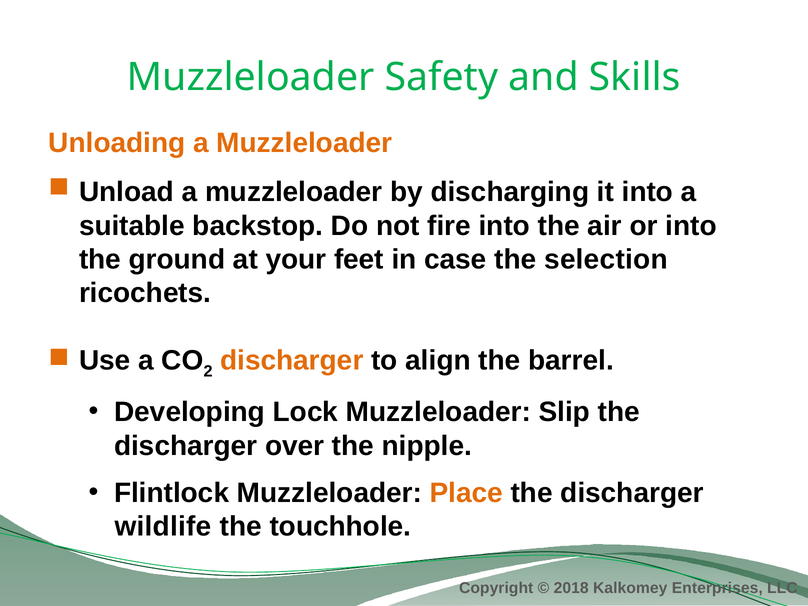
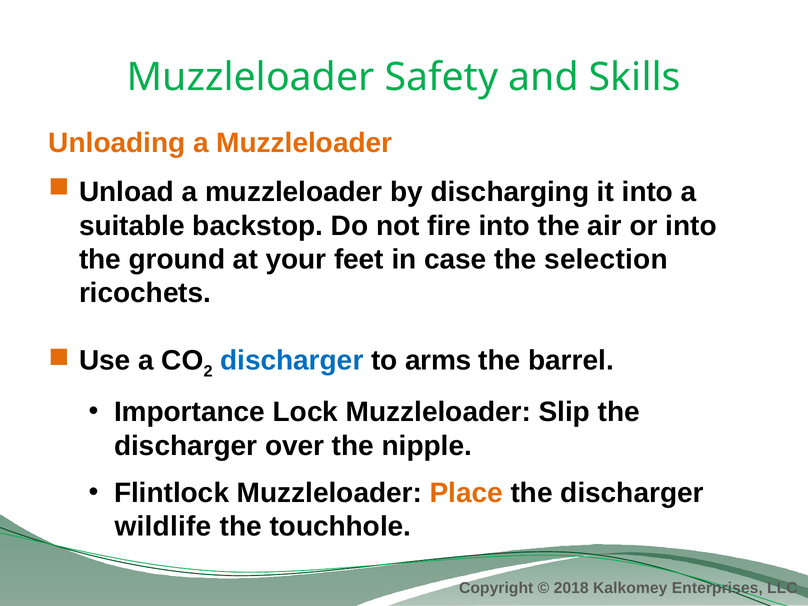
discharger colour: orange -> blue (292, 360)
align: align -> arms (438, 360)
Developing: Developing -> Importance (190, 412)
